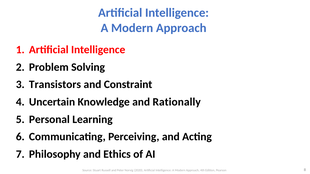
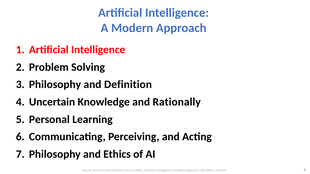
Transistors: Transistors -> Philosophy (55, 85)
Constraint: Constraint -> Definition (128, 85)
